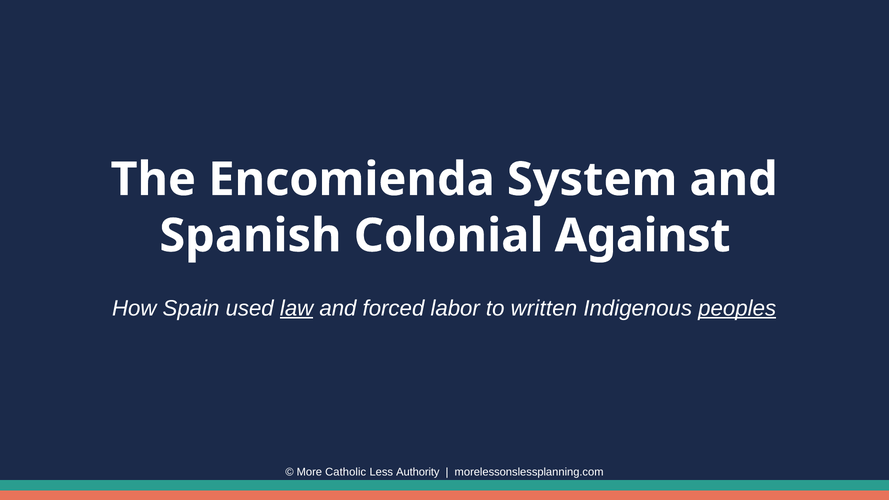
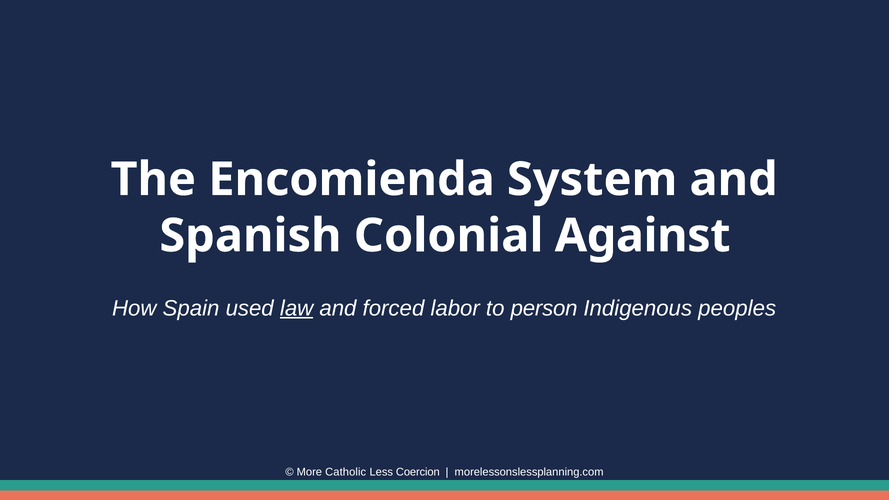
written: written -> person (544, 308)
peoples underline: present -> none (737, 308)
Authority: Authority -> Coercion (418, 472)
